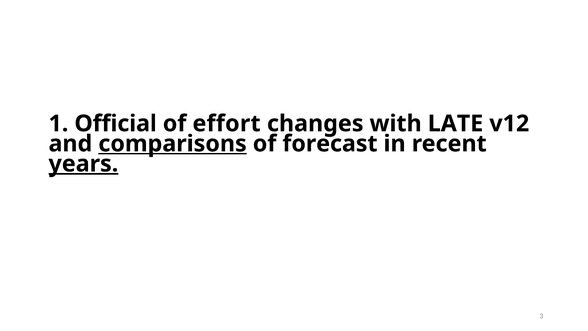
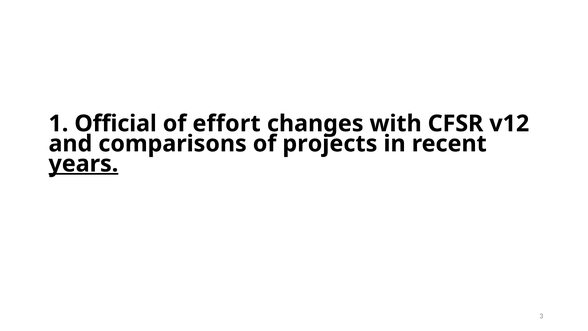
LATE: LATE -> CFSR (456, 124)
comparisons underline: present -> none (173, 144)
forecast: forecast -> projects (330, 144)
